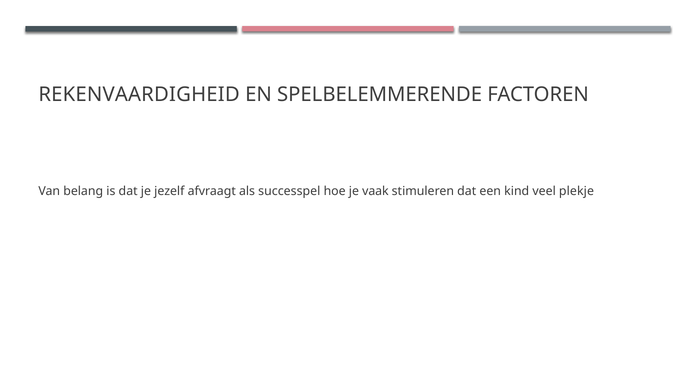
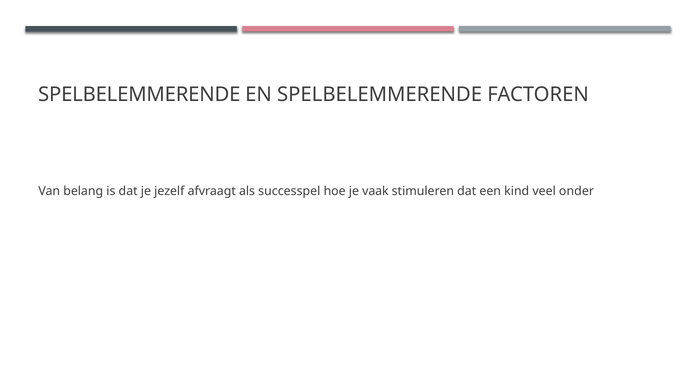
REKENVAARDIGHEID: REKENVAARDIGHEID -> SPELBELEMMERENDE (139, 95)
plekje: plekje -> onder (576, 191)
